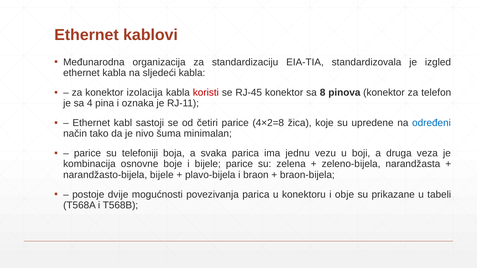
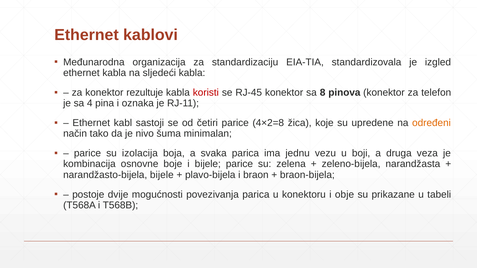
izolacija: izolacija -> rezultuje (145, 93)
određeni colour: blue -> orange (431, 123)
telefoniji: telefoniji -> izolacija (140, 153)
